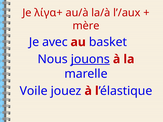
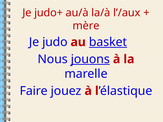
λίγα+: λίγα+ -> judo+ (49, 13)
avec: avec -> judo (55, 42)
basket underline: none -> present (108, 42)
Voile: Voile -> Faire (34, 91)
